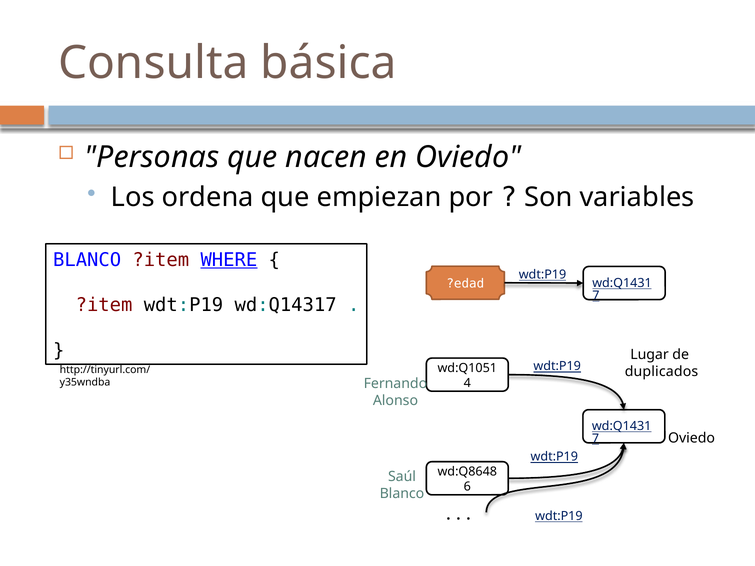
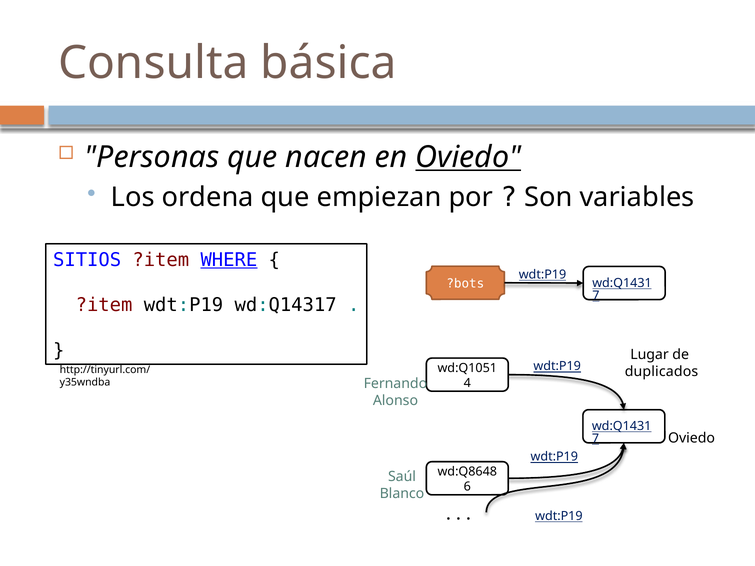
Oviedo underline: none -> present (468, 157)
BLANCO: BLANCO -> SITIOS (87, 260)
?edad: ?edad -> ?bots (465, 284)
